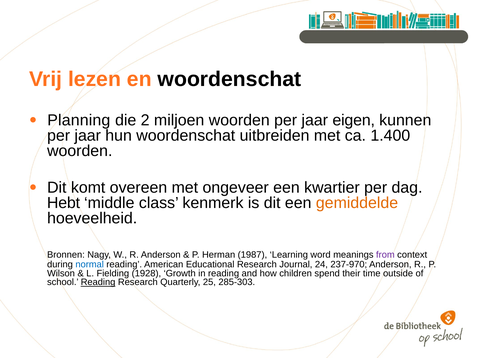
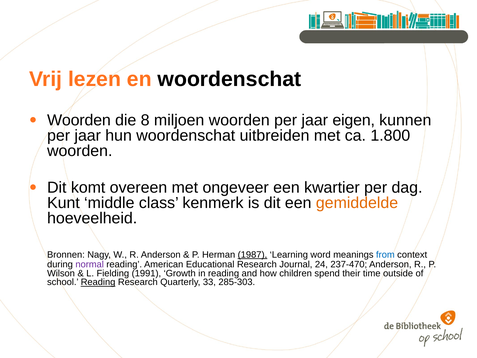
Planning: Planning -> Woorden (79, 120)
2: 2 -> 8 (145, 120)
1.400: 1.400 -> 1.800 (390, 135)
Hebt: Hebt -> Kunt (63, 203)
1987 underline: none -> present (252, 255)
from colour: purple -> blue (385, 255)
normal colour: blue -> purple (90, 264)
237-970: 237-970 -> 237-470 (349, 264)
1928: 1928 -> 1991 (146, 273)
25: 25 -> 33 (209, 282)
